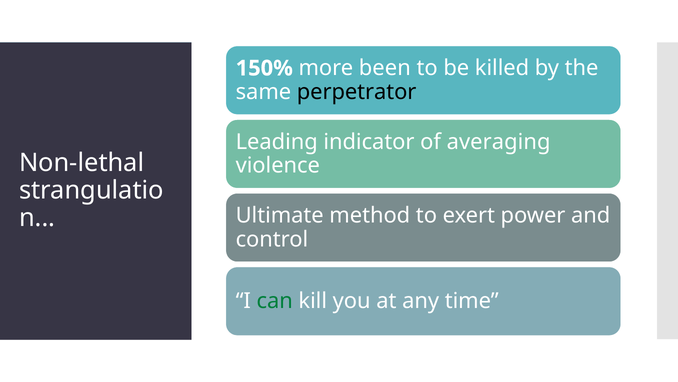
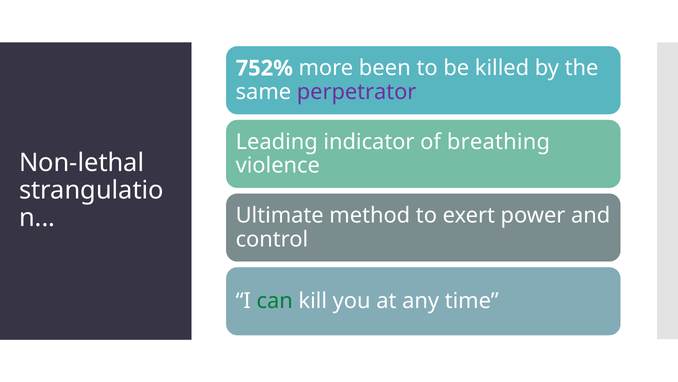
150%: 150% -> 752% (264, 68)
perpetrator colour: black -> purple (357, 92)
averaging: averaging -> breathing (498, 142)
